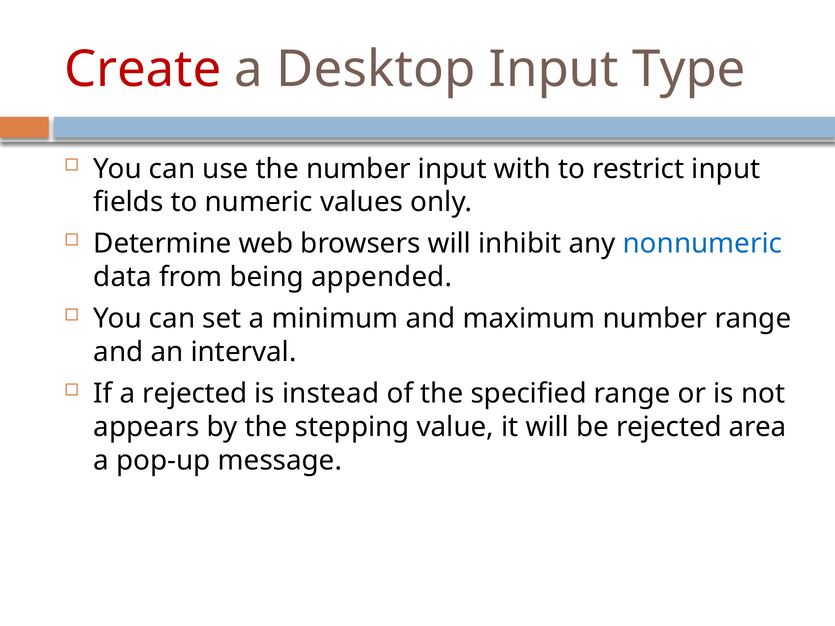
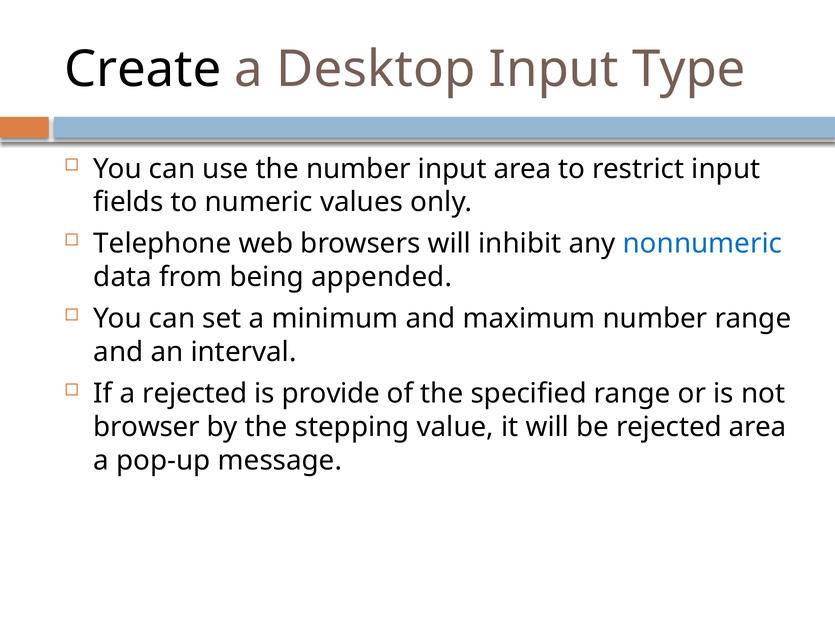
Create colour: red -> black (143, 70)
input with: with -> area (523, 169)
Determine: Determine -> Telephone (162, 244)
instead: instead -> provide (331, 394)
appears: appears -> browser (147, 427)
